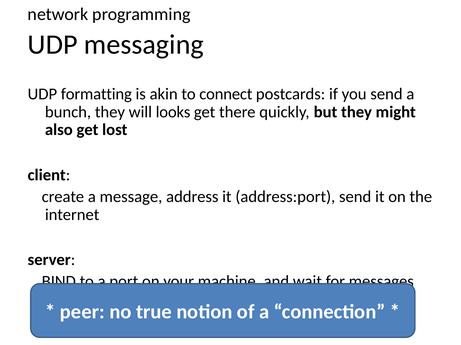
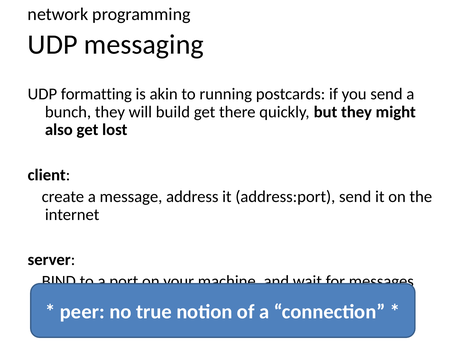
connect: connect -> running (226, 94)
looks: looks -> build (173, 112)
